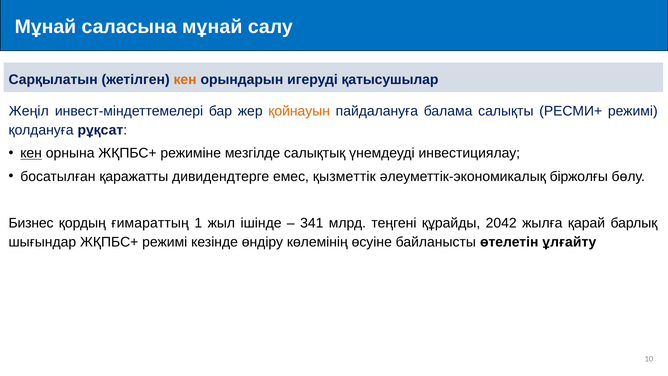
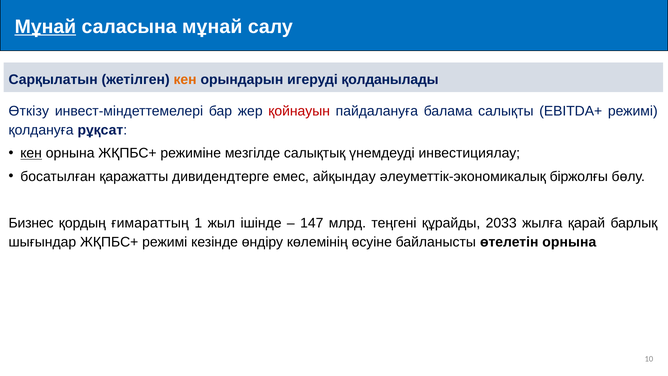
Мұнай underline: none -> present (45, 27)
қатысушылар: қатысушылар -> қолданылады (390, 79)
Жеңіл: Жеңіл -> Өткізу (29, 111)
қойнауын colour: orange -> red (299, 111)
РЕСМИ+: РЕСМИ+ -> EBITDA+ (571, 111)
қызметтік: қызметтік -> айқындау (344, 176)
341: 341 -> 147 (312, 223)
2042: 2042 -> 2033 (501, 223)
өтелетін ұлғайту: ұлғайту -> орнына (569, 242)
